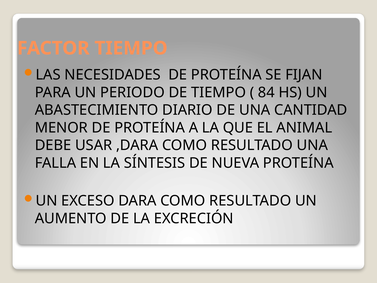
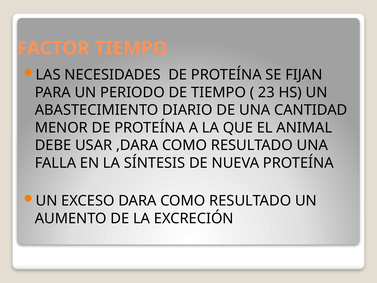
84: 84 -> 23 (266, 92)
